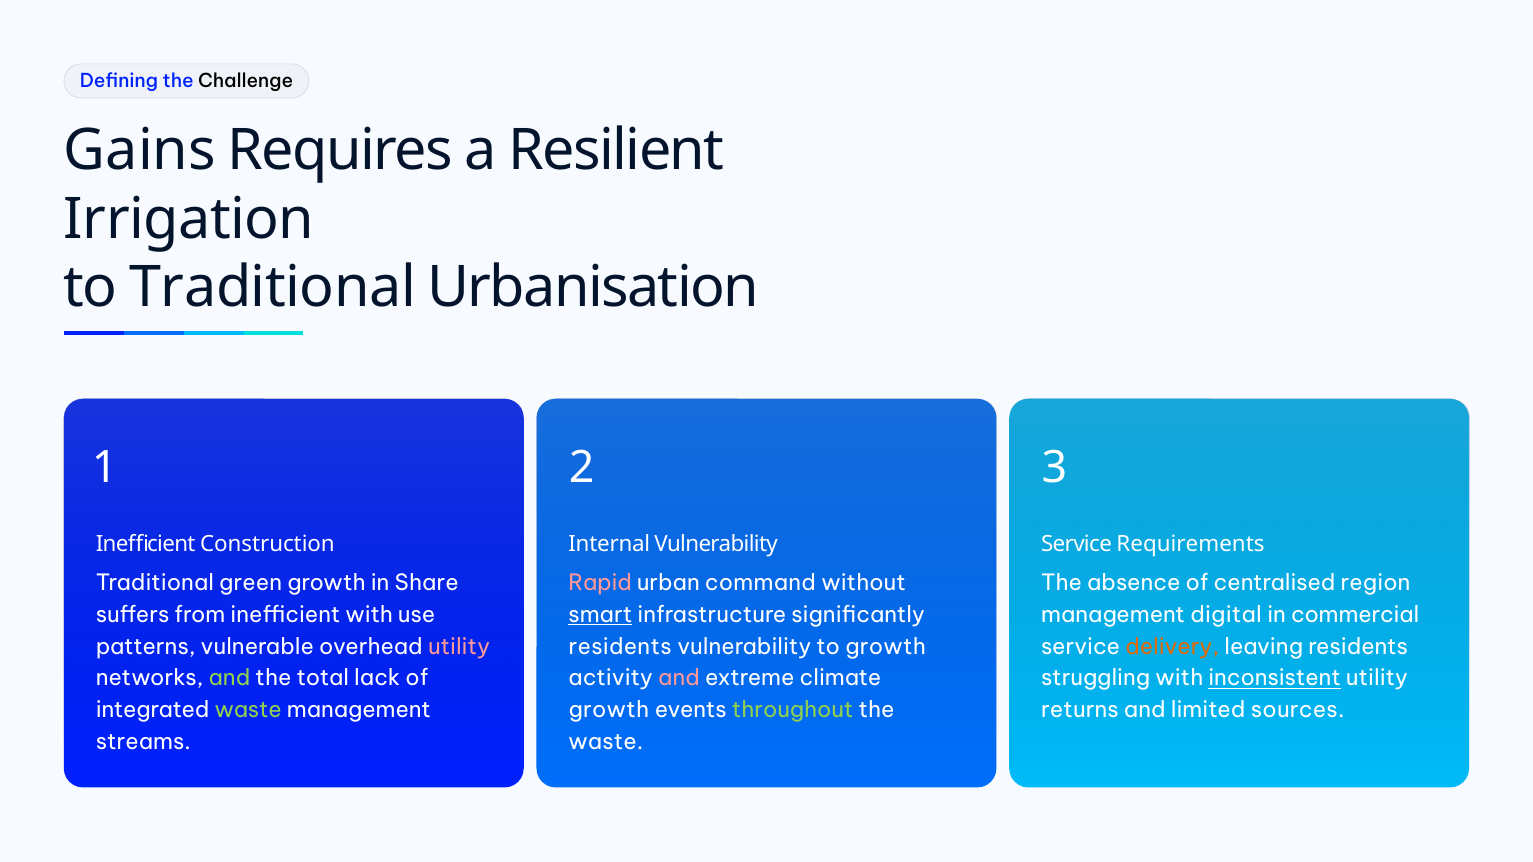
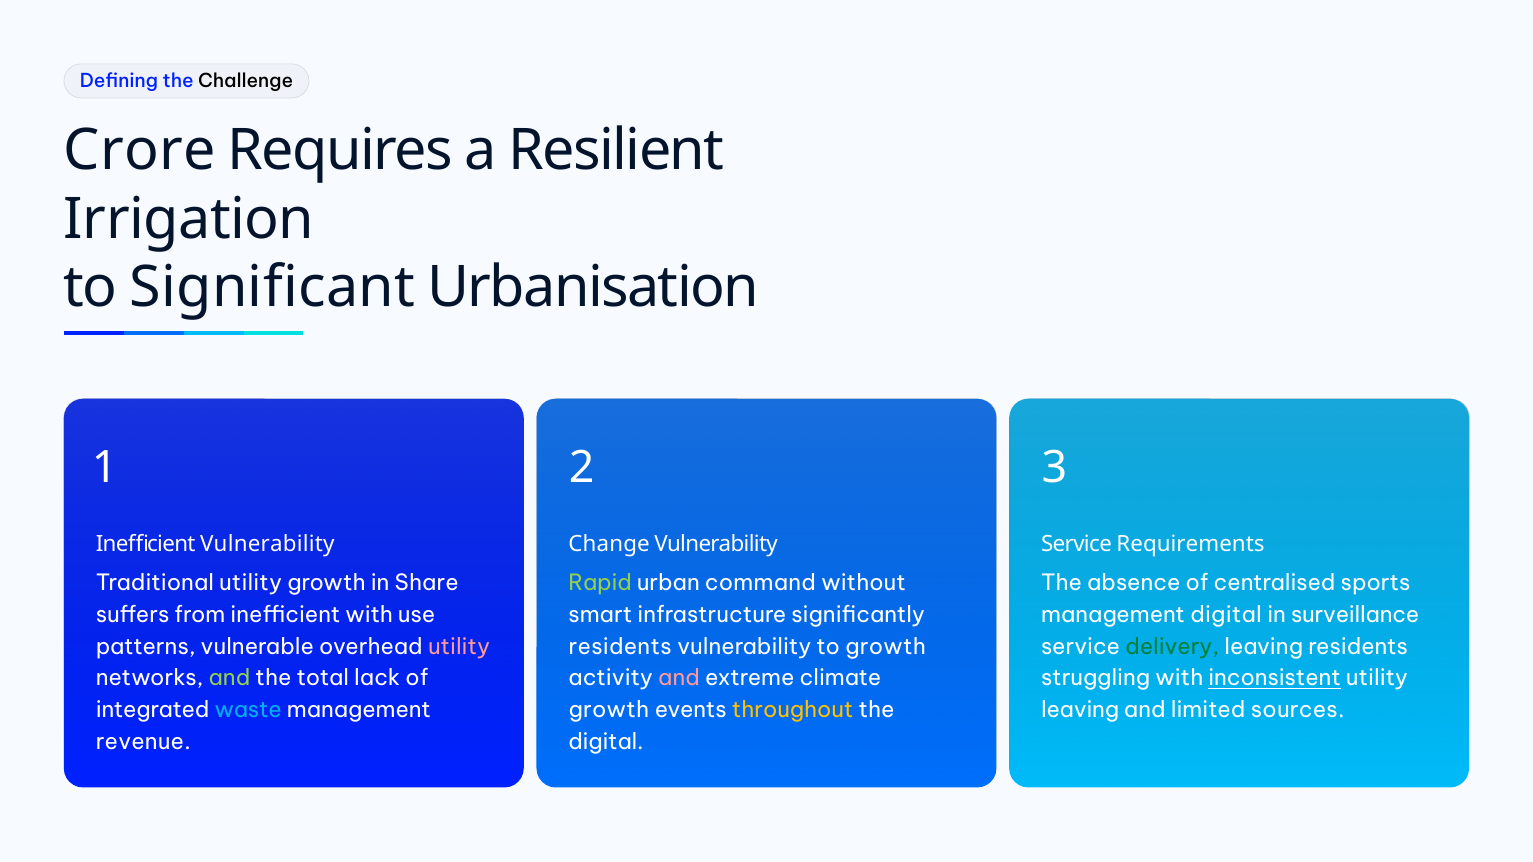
Gains: Gains -> Crore (140, 150)
to Traditional: Traditional -> Significant (272, 288)
Inefficient Construction: Construction -> Vulnerability (267, 545)
Internal: Internal -> Change (609, 545)
Traditional green: green -> utility (251, 583)
Rapid colour: pink -> light green (600, 583)
region: region -> sports (1376, 583)
smart underline: present -> none (600, 615)
commercial: commercial -> surveillance (1355, 615)
delivery colour: orange -> green (1172, 647)
waste colour: light green -> light blue (248, 711)
throughout colour: light green -> yellow (793, 711)
returns: returns -> leaving (1080, 711)
streams: streams -> revenue (143, 743)
waste: waste -> digital (606, 743)
